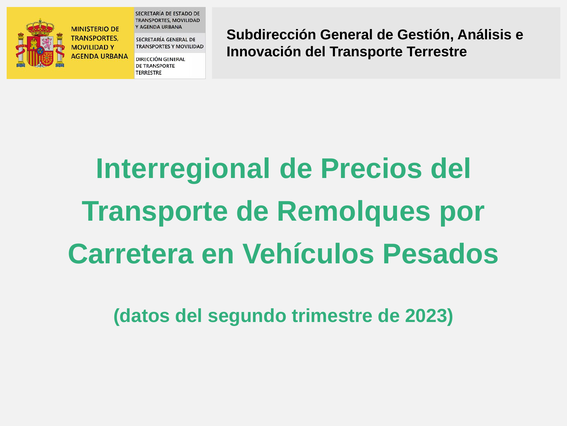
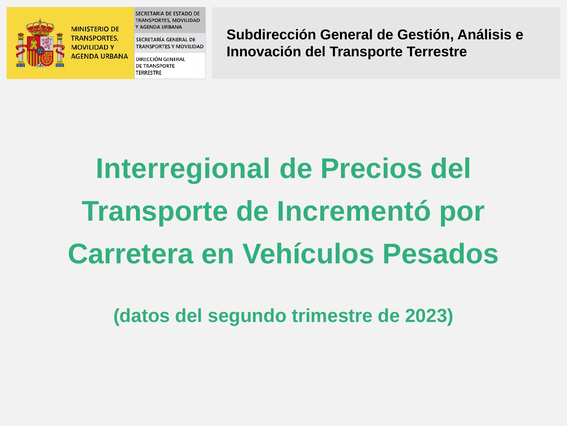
Remolques: Remolques -> Incrementó (354, 211)
